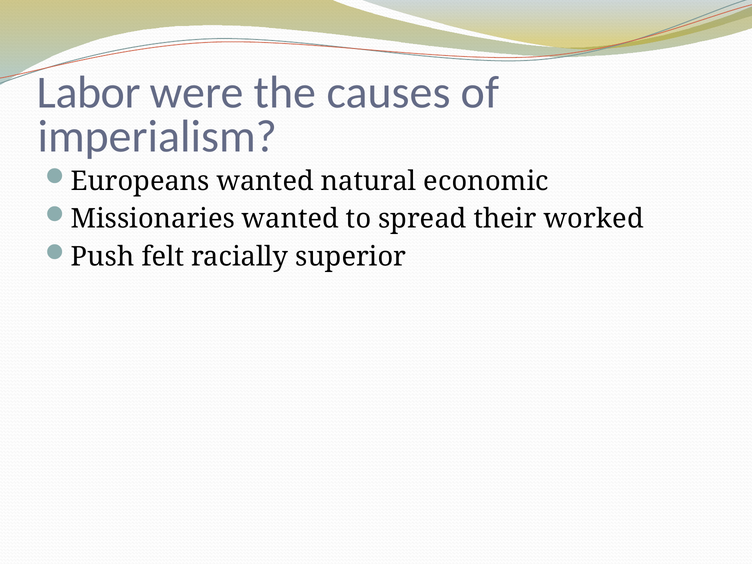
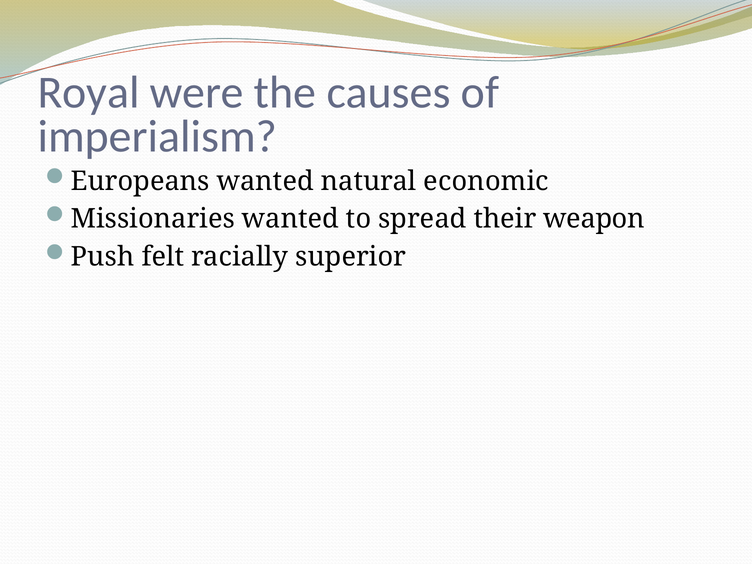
Labor: Labor -> Royal (89, 93)
worked: worked -> weapon (594, 219)
